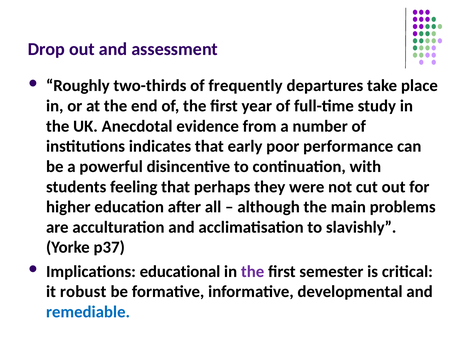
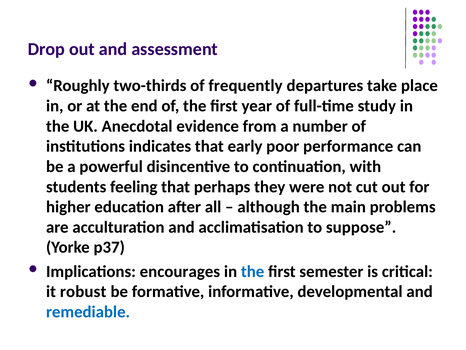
slavishly: slavishly -> suppose (361, 227)
educational: educational -> encourages (180, 271)
the colour: purple -> blue (253, 271)
